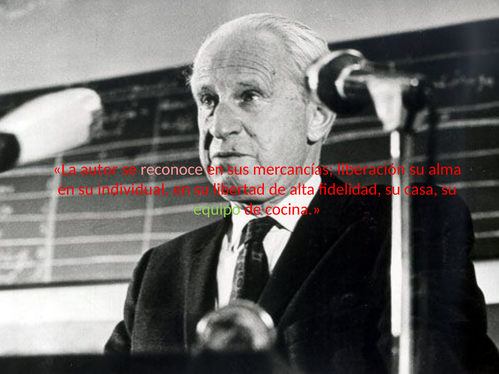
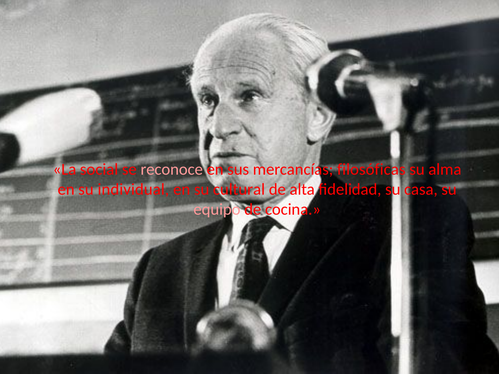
autor: autor -> social (99, 170)
liberación: liberación -> filosóficas (371, 170)
libertad: libertad -> cultural (239, 189)
equipo colour: light green -> pink (217, 209)
